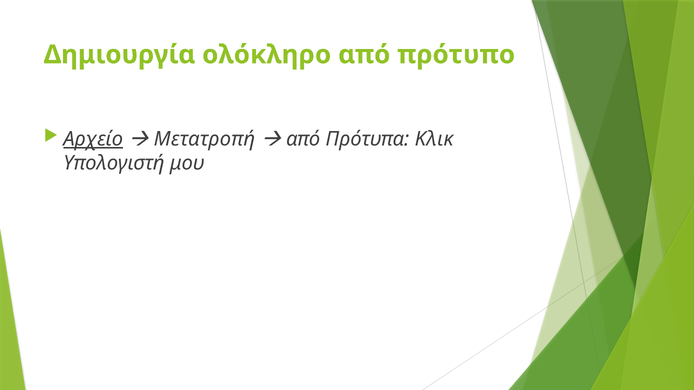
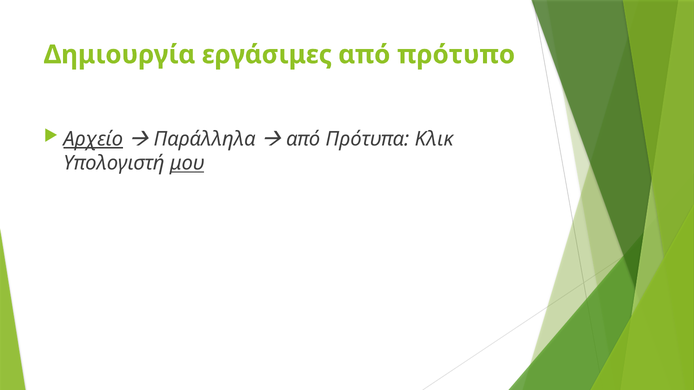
ολόκληρο: ολόκληρο -> εργάσιμες (267, 55)
Μετατροπή: Μετατροπή -> Παράλληλα (205, 139)
μου underline: none -> present (187, 163)
